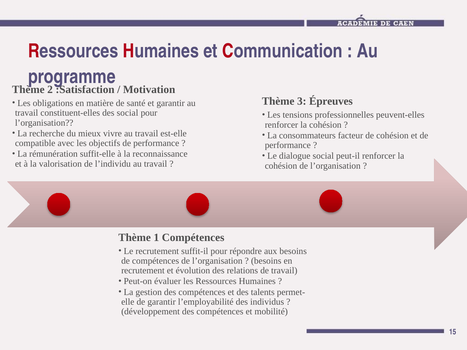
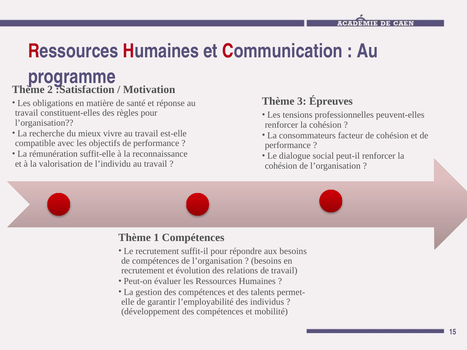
et garantir: garantir -> réponse (171, 103)
des social: social -> règles (128, 113)
